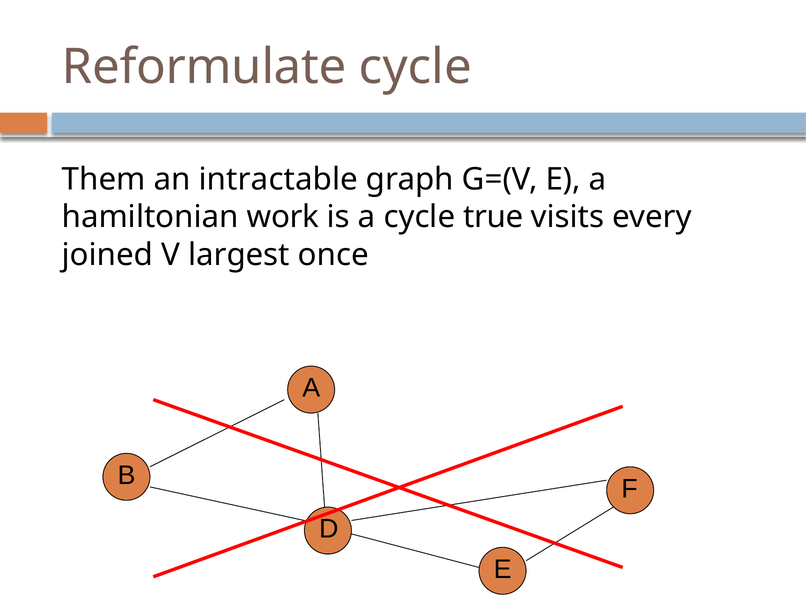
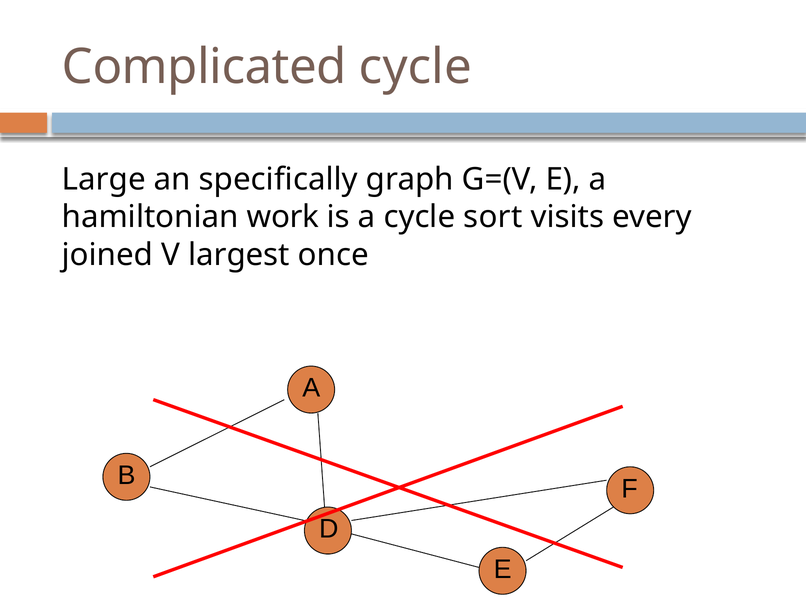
Reformulate: Reformulate -> Complicated (204, 67)
Them: Them -> Large (104, 180)
intractable: intractable -> specifically (278, 180)
true: true -> sort (493, 217)
